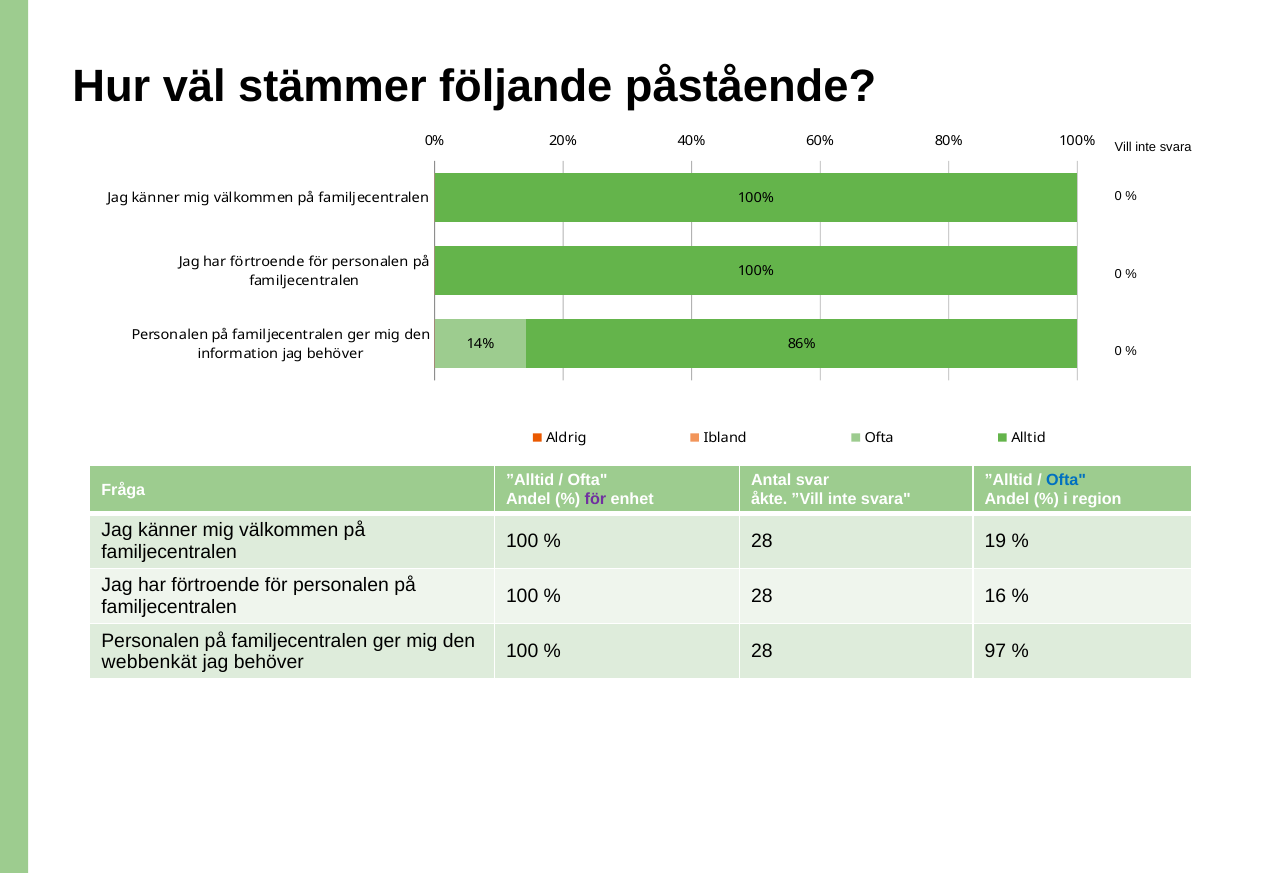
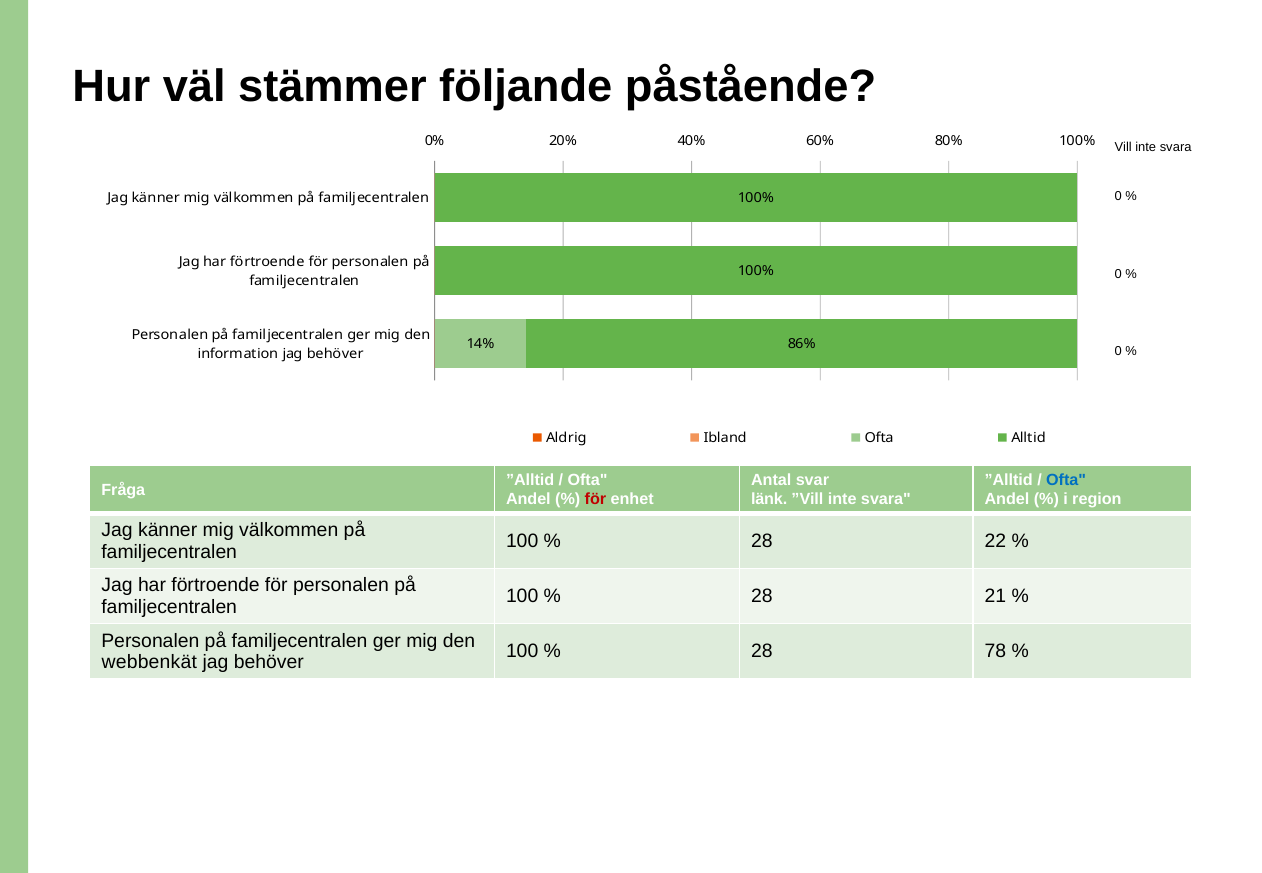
för colour: purple -> red (595, 499)
åkte: åkte -> länk (769, 499)
19: 19 -> 22 (995, 542)
16: 16 -> 21 (995, 597)
97: 97 -> 78 (995, 652)
